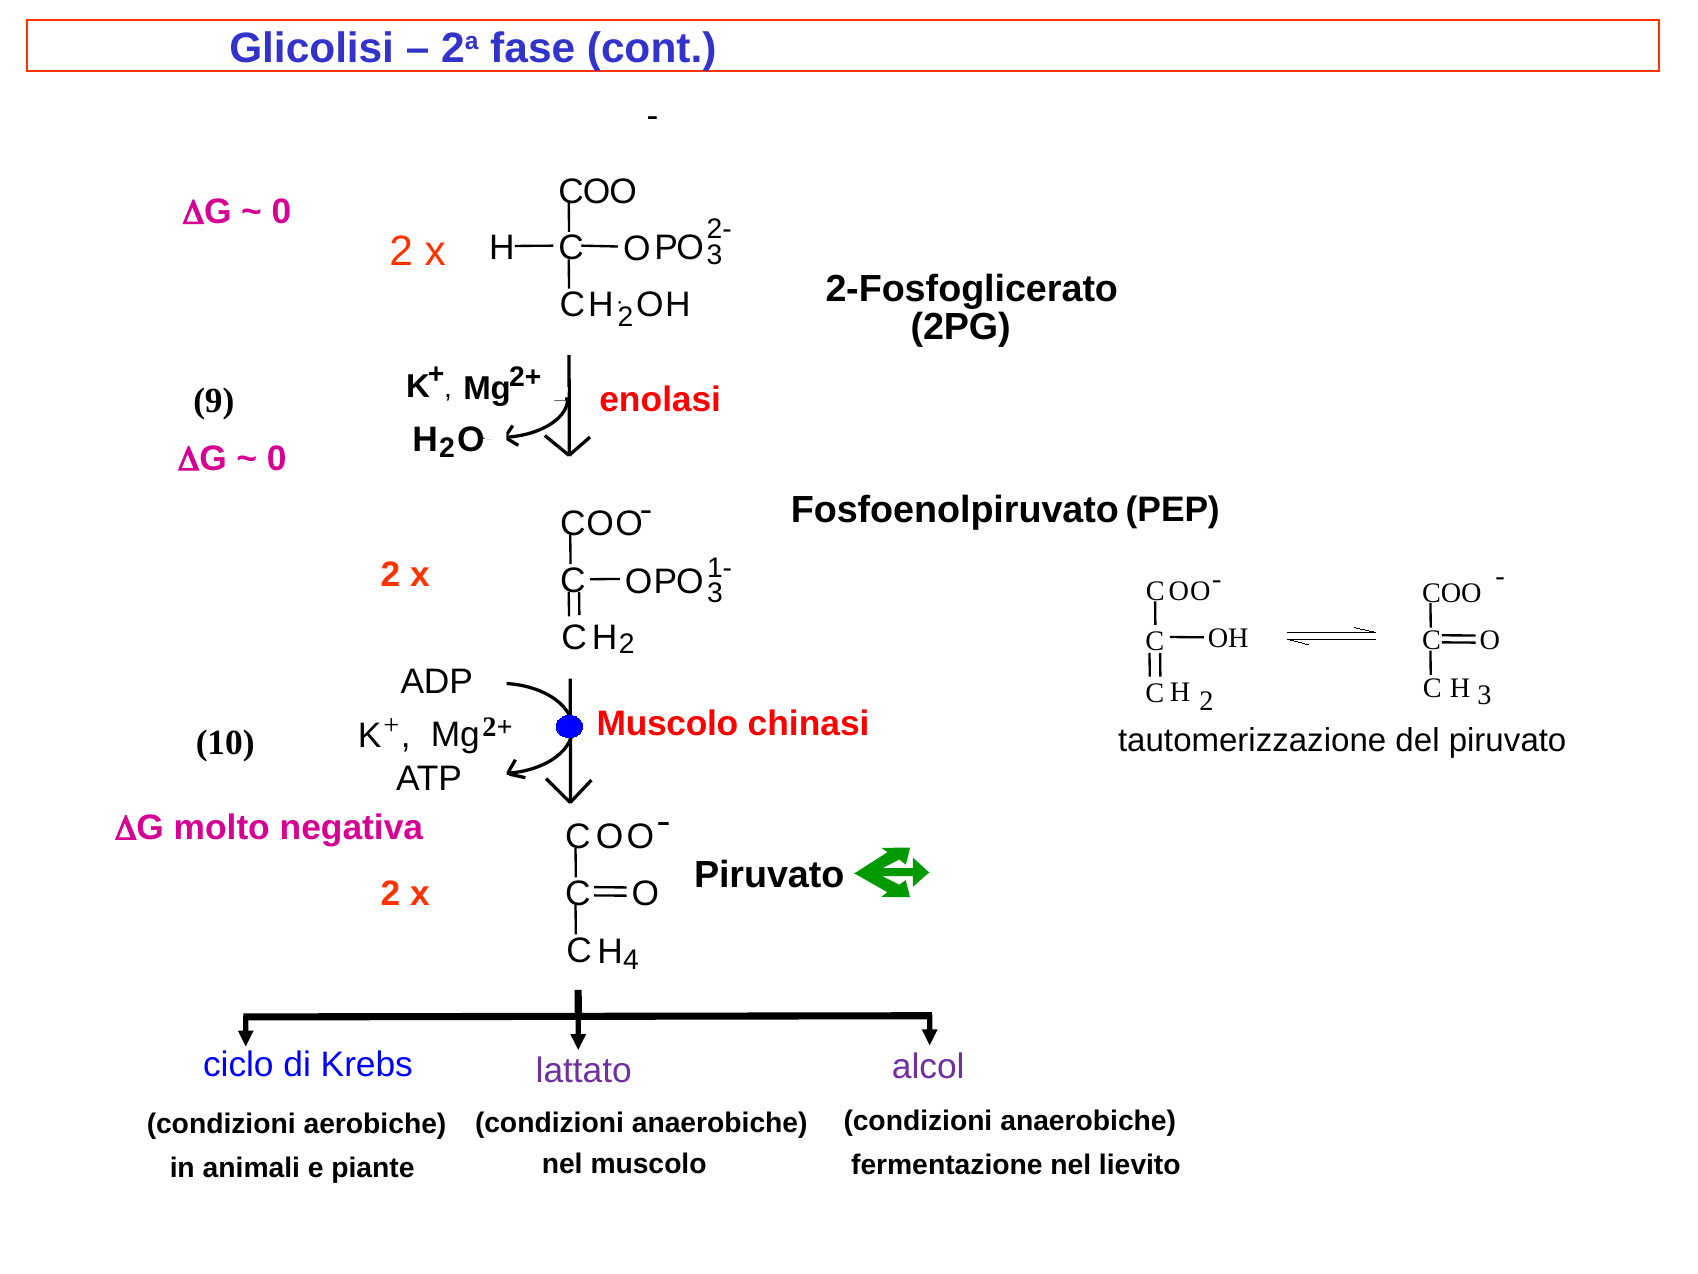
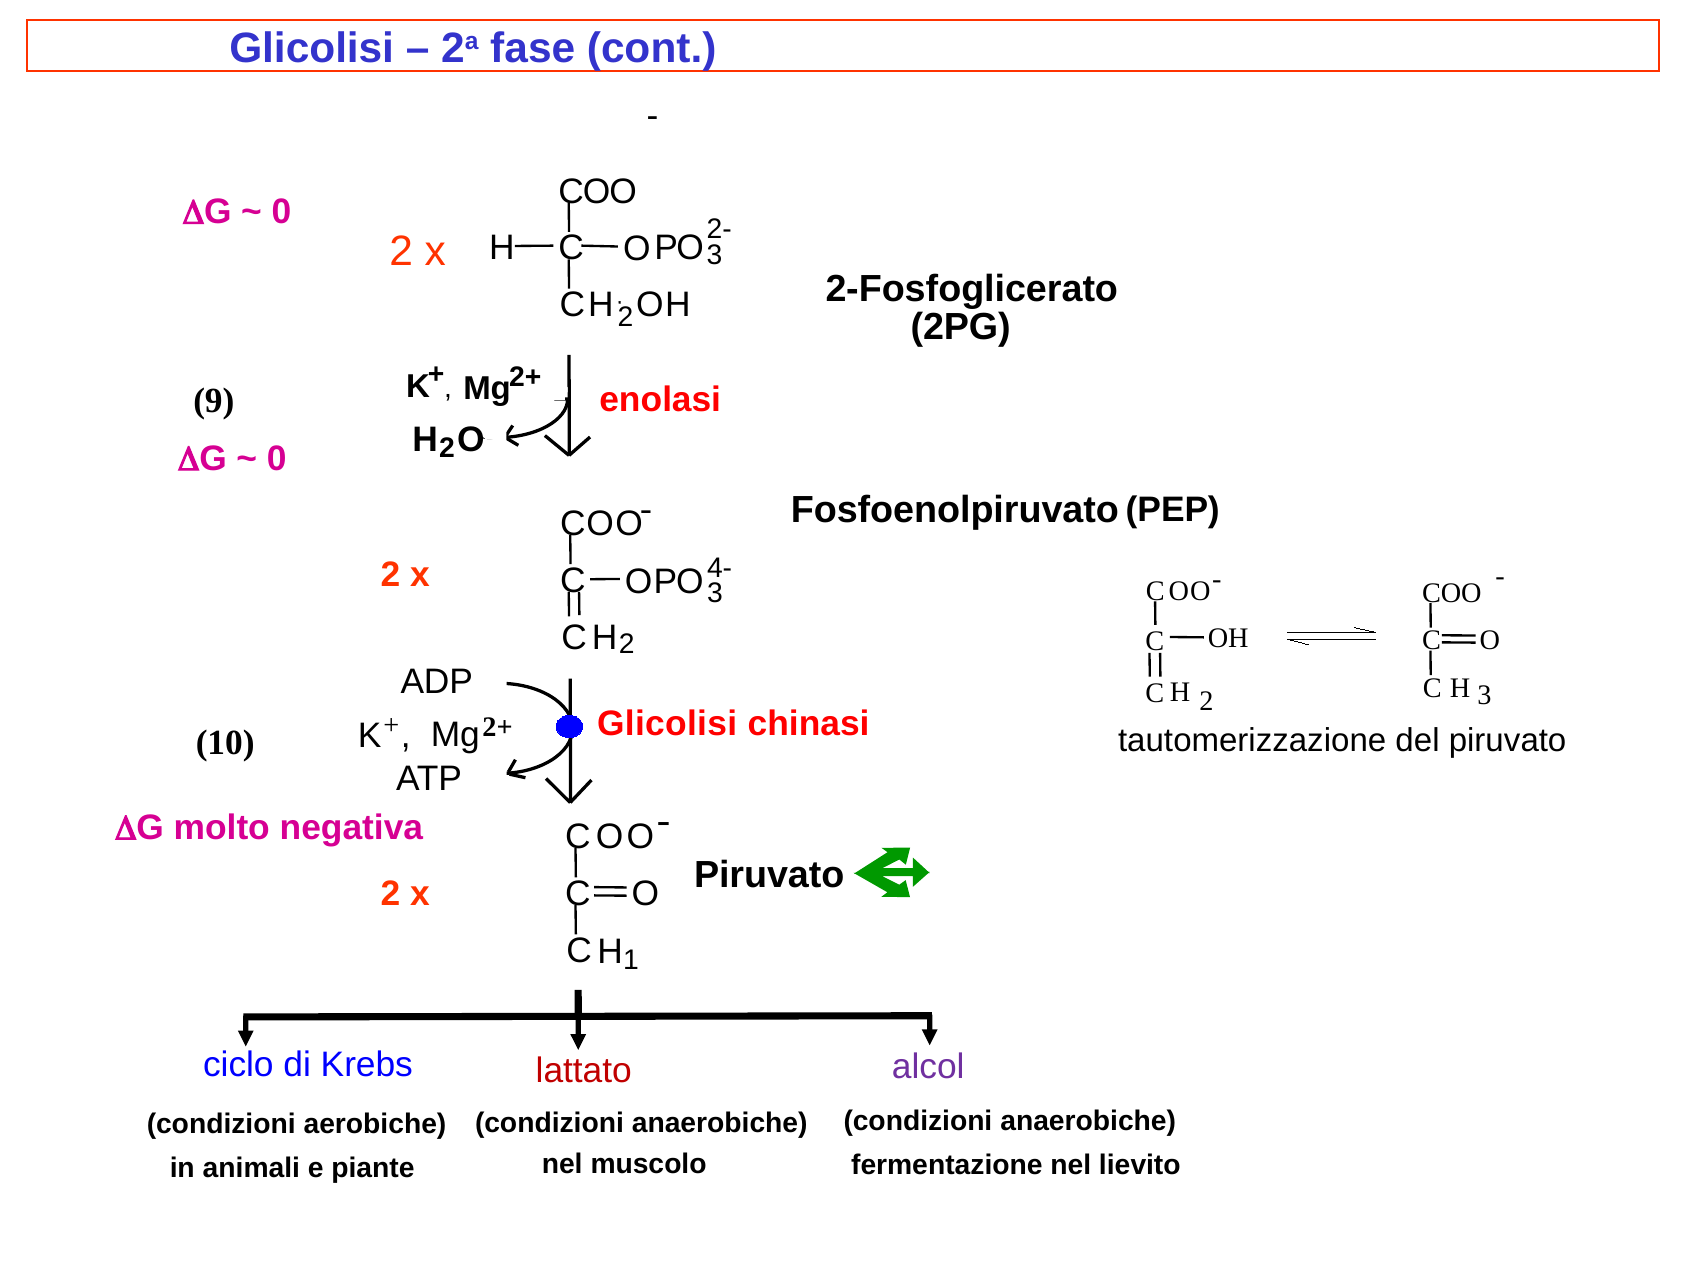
1-: 1- -> 4- (720, 568)
Muscolo: Muscolo -> Glicolisi (667, 723)
4: 4 -> 1 (631, 960)
lattato colour: purple -> red (584, 1070)
